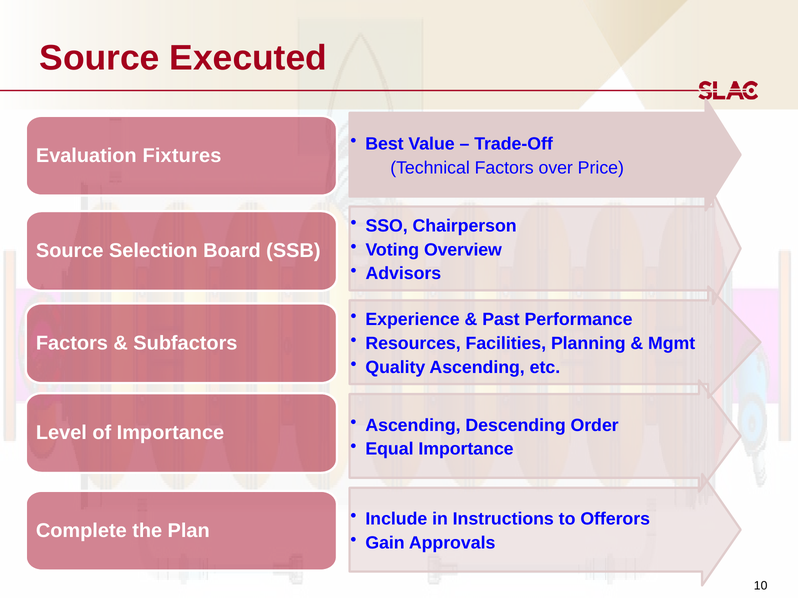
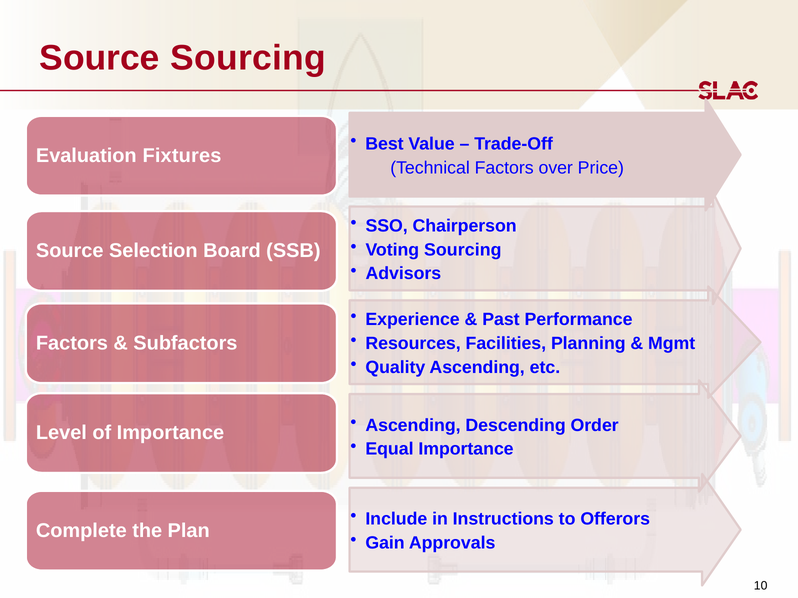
Source Executed: Executed -> Sourcing (248, 58)
Voting Overview: Overview -> Sourcing (463, 250)
